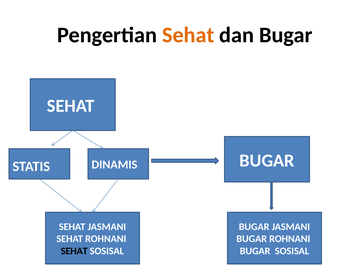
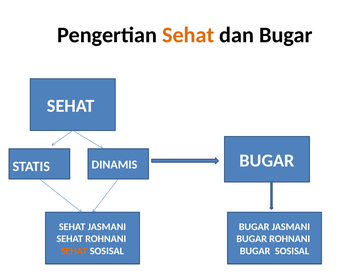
SEHAT colour: black -> orange (74, 251)
